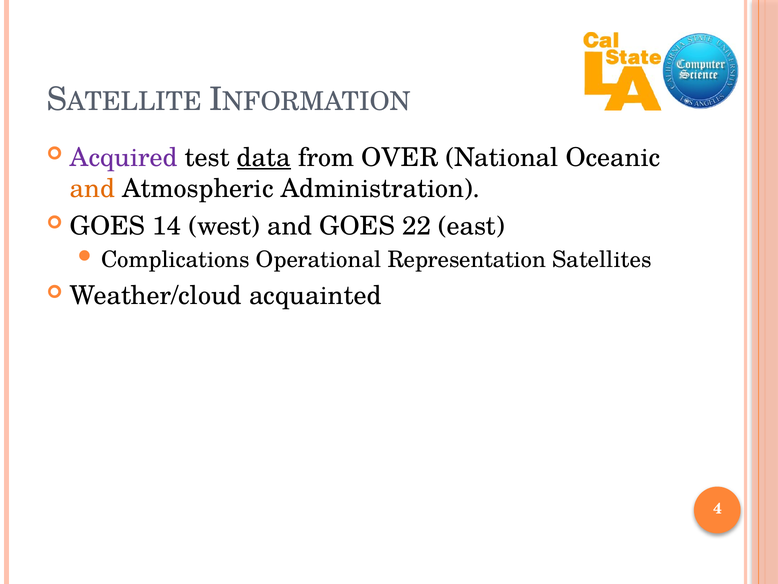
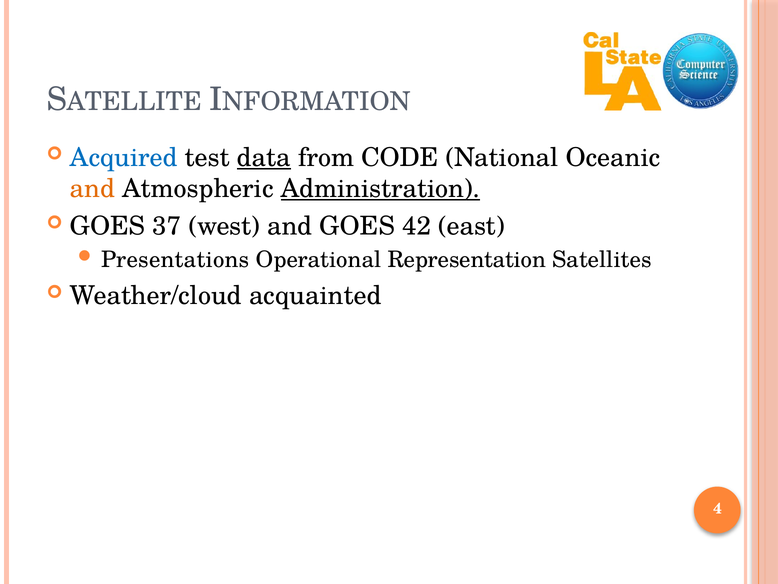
Acquired colour: purple -> blue (124, 157)
OVER: OVER -> CODE (400, 157)
Administration underline: none -> present (380, 188)
14: 14 -> 37 (167, 226)
22: 22 -> 42 (417, 226)
Complications: Complications -> Presentations (175, 260)
